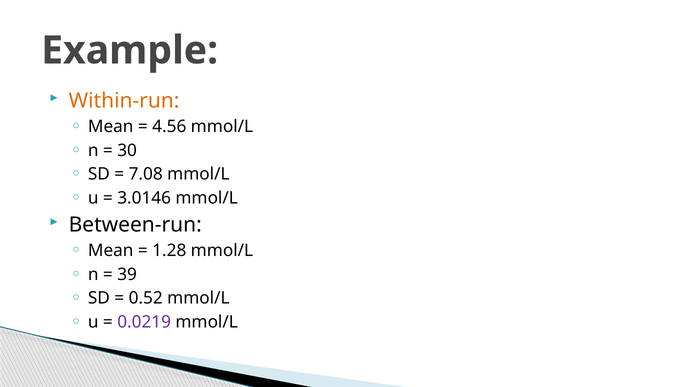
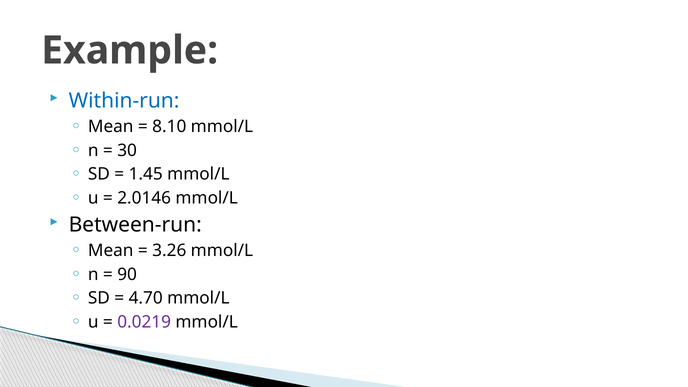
Within-run colour: orange -> blue (124, 101)
4.56: 4.56 -> 8.10 (169, 127)
7.08: 7.08 -> 1.45 (146, 174)
3.0146: 3.0146 -> 2.0146 (144, 198)
1.28: 1.28 -> 3.26 (169, 251)
39: 39 -> 90 (127, 274)
0.52: 0.52 -> 4.70 (146, 298)
